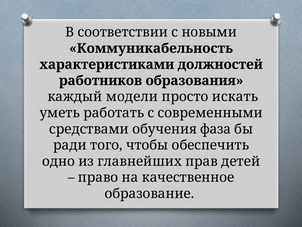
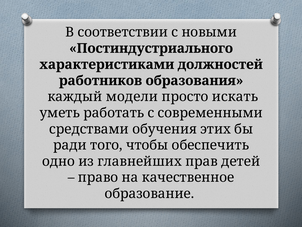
Коммуникабельность: Коммуникабельность -> Постиндустриального (151, 48)
фаза: фаза -> этих (216, 129)
